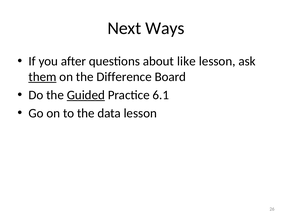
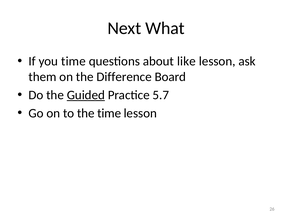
Ways: Ways -> What (165, 28)
you after: after -> time (73, 61)
them underline: present -> none (42, 77)
6.1: 6.1 -> 5.7 (161, 95)
the data: data -> time (109, 113)
